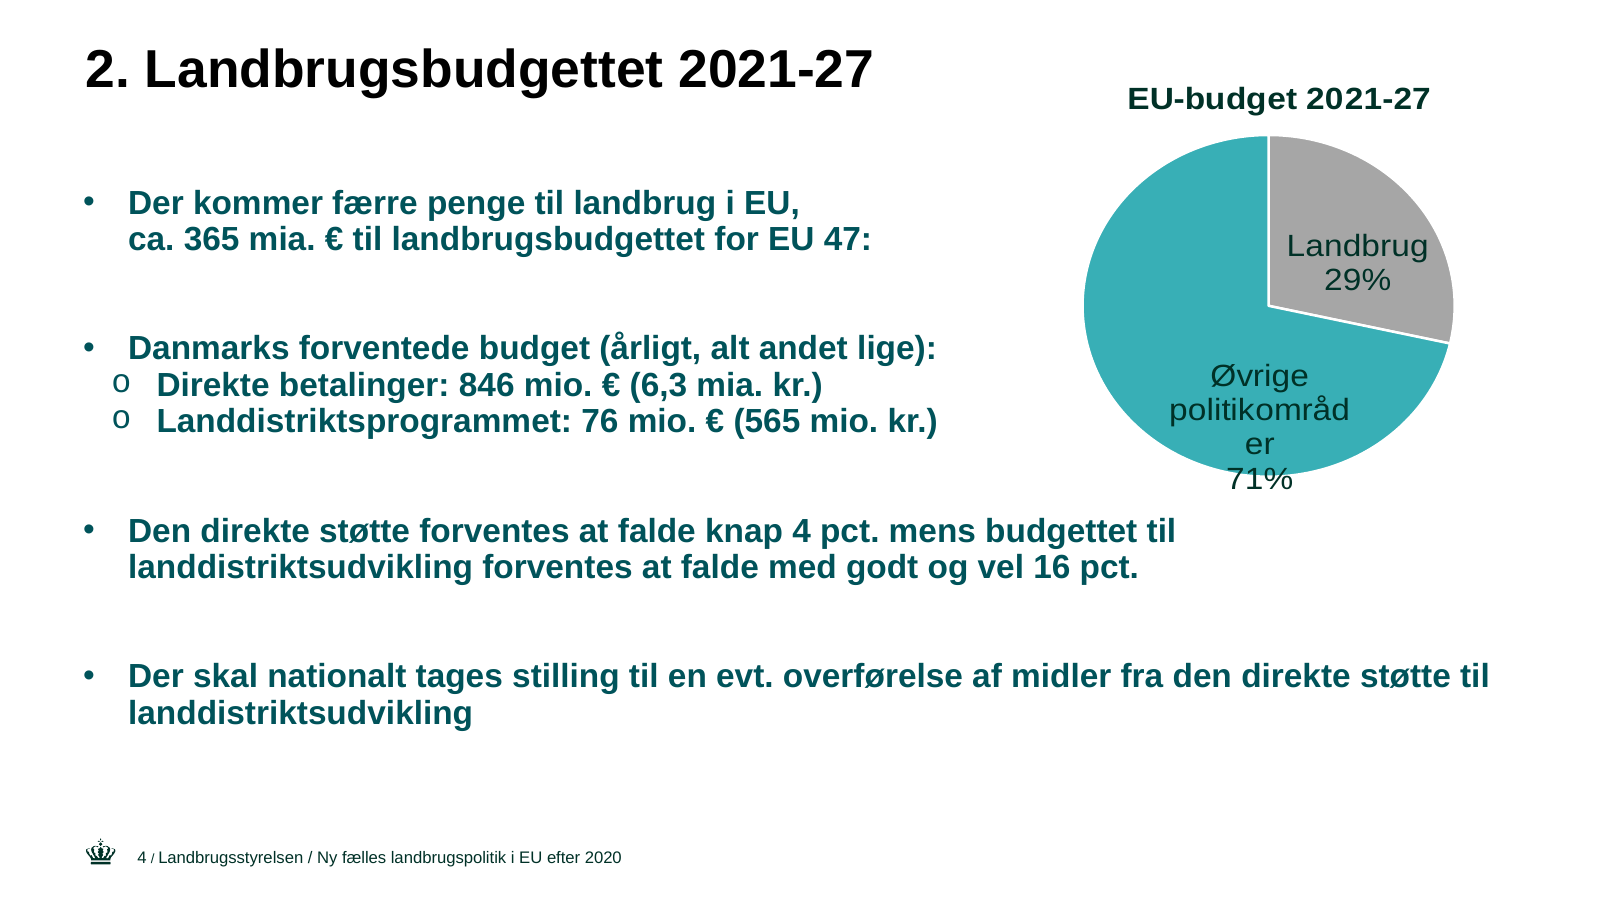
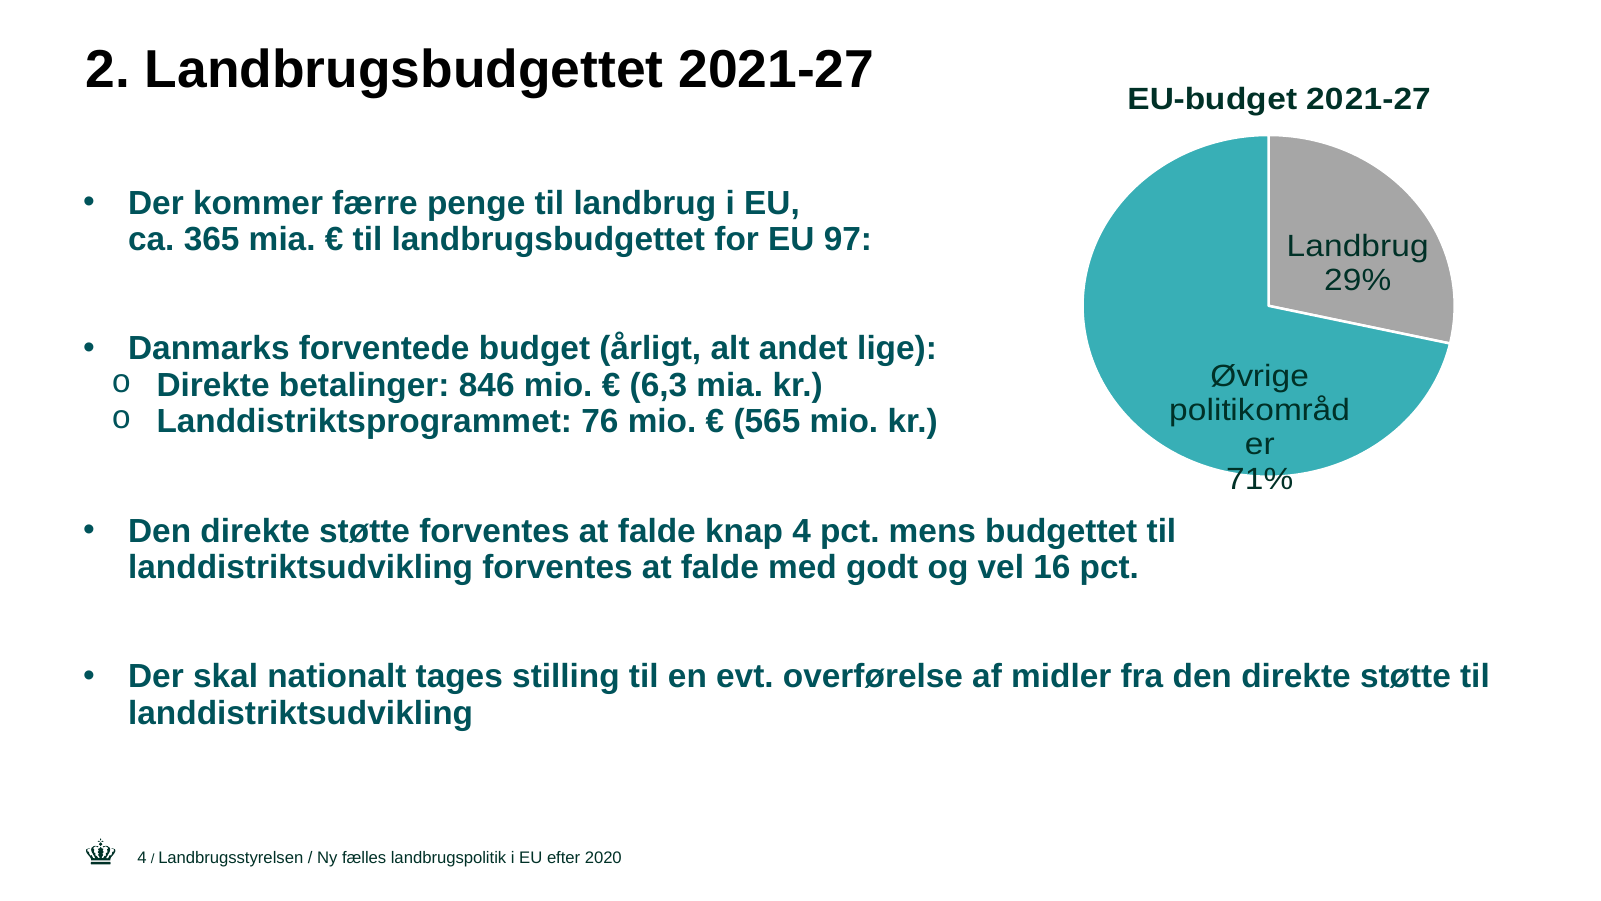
47: 47 -> 97 (848, 239)
